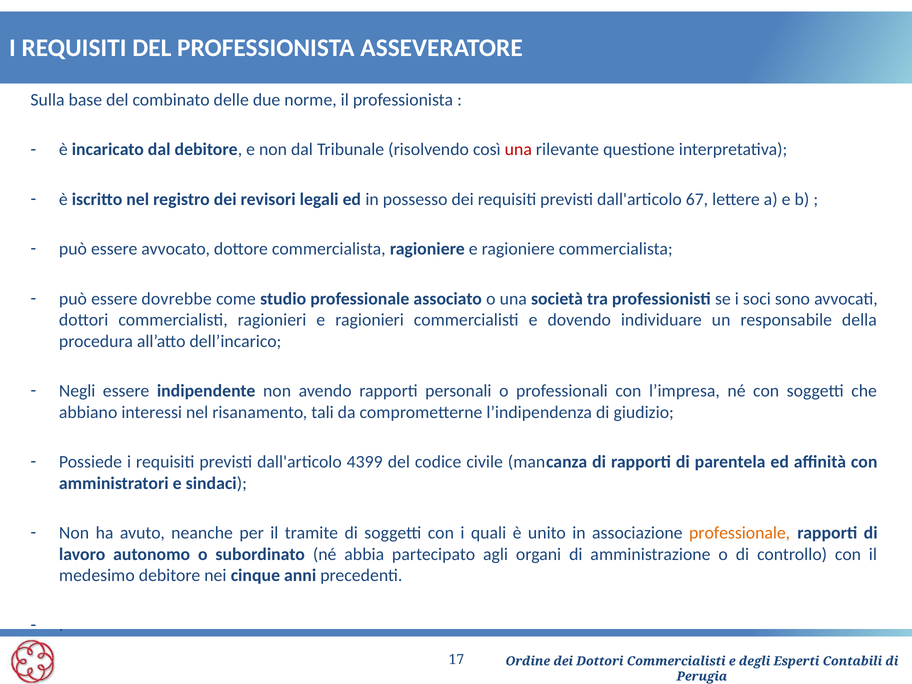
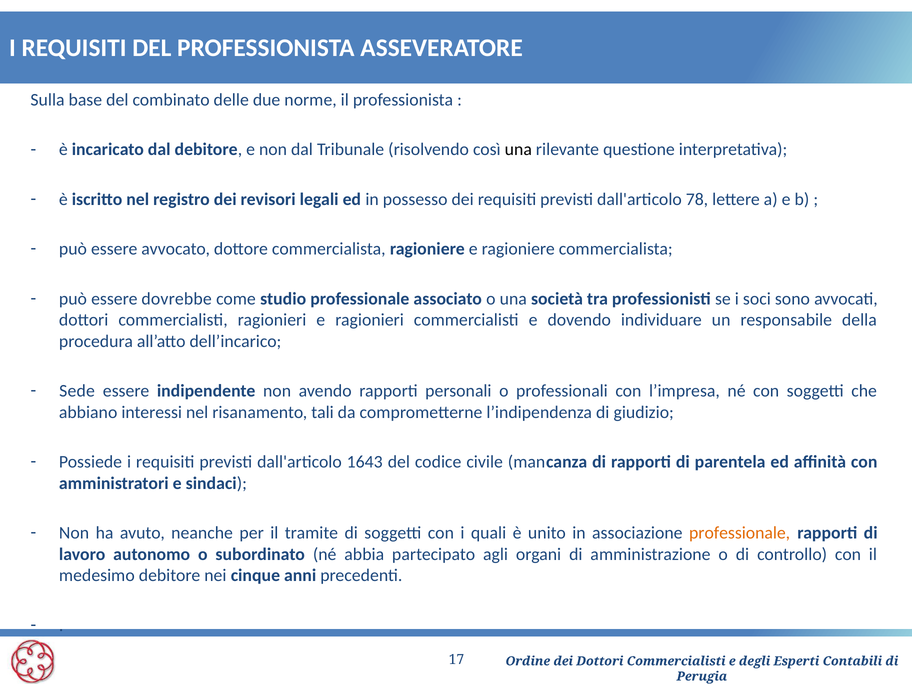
una colour: red -> black (518, 150)
67: 67 -> 78 (697, 199)
Negli: Negli -> Sede (77, 391)
4399: 4399 -> 1643 (365, 462)
